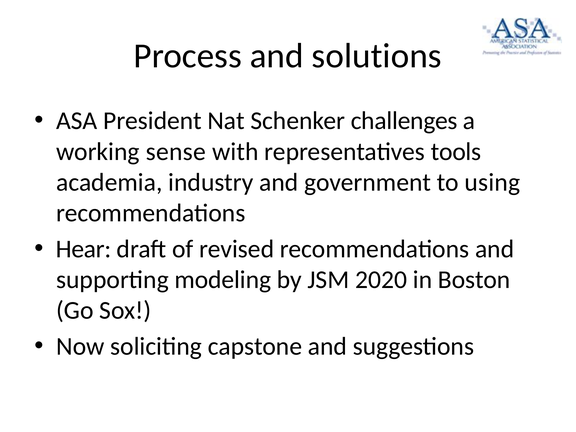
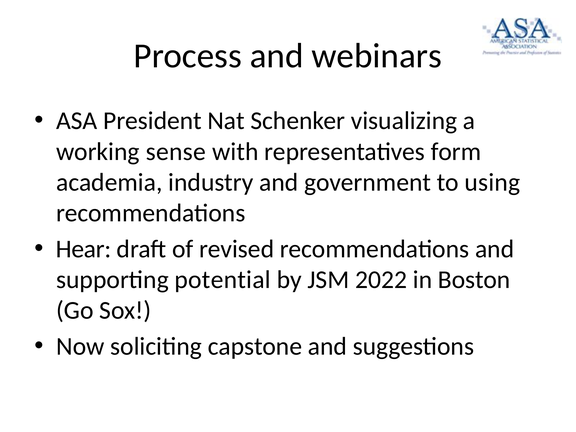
solutions: solutions -> webinars (377, 56)
challenges: challenges -> visualizing (404, 121)
tools: tools -> form (456, 152)
modeling: modeling -> potential (223, 280)
2020: 2020 -> 2022 (381, 280)
